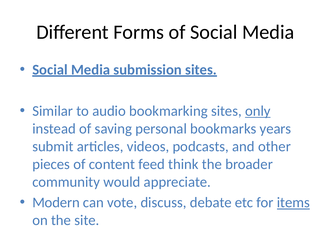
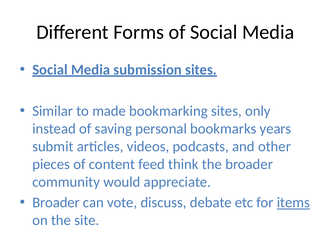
audio: audio -> made (109, 111)
only underline: present -> none (258, 111)
Modern: Modern -> Broader (56, 202)
